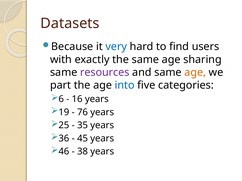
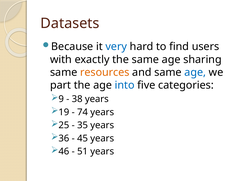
resources colour: purple -> orange (105, 73)
age colour: orange -> blue (195, 73)
6: 6 -> 9 (61, 99)
16: 16 -> 38 (77, 99)
76: 76 -> 74 (82, 112)
38: 38 -> 51 (82, 152)
